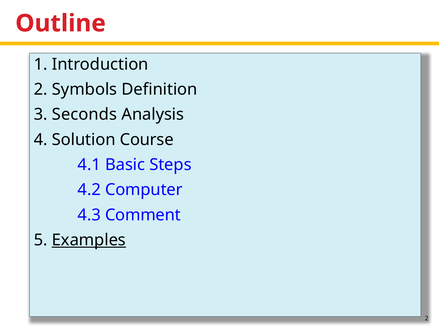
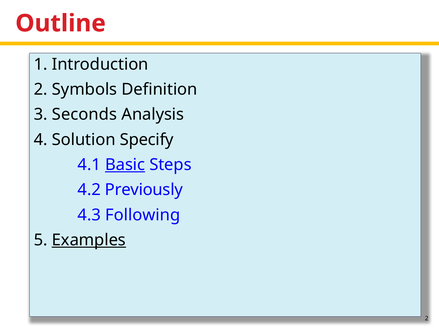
Course: Course -> Specify (147, 140)
Basic underline: none -> present (125, 165)
Computer: Computer -> Previously (144, 190)
Comment: Comment -> Following (143, 215)
